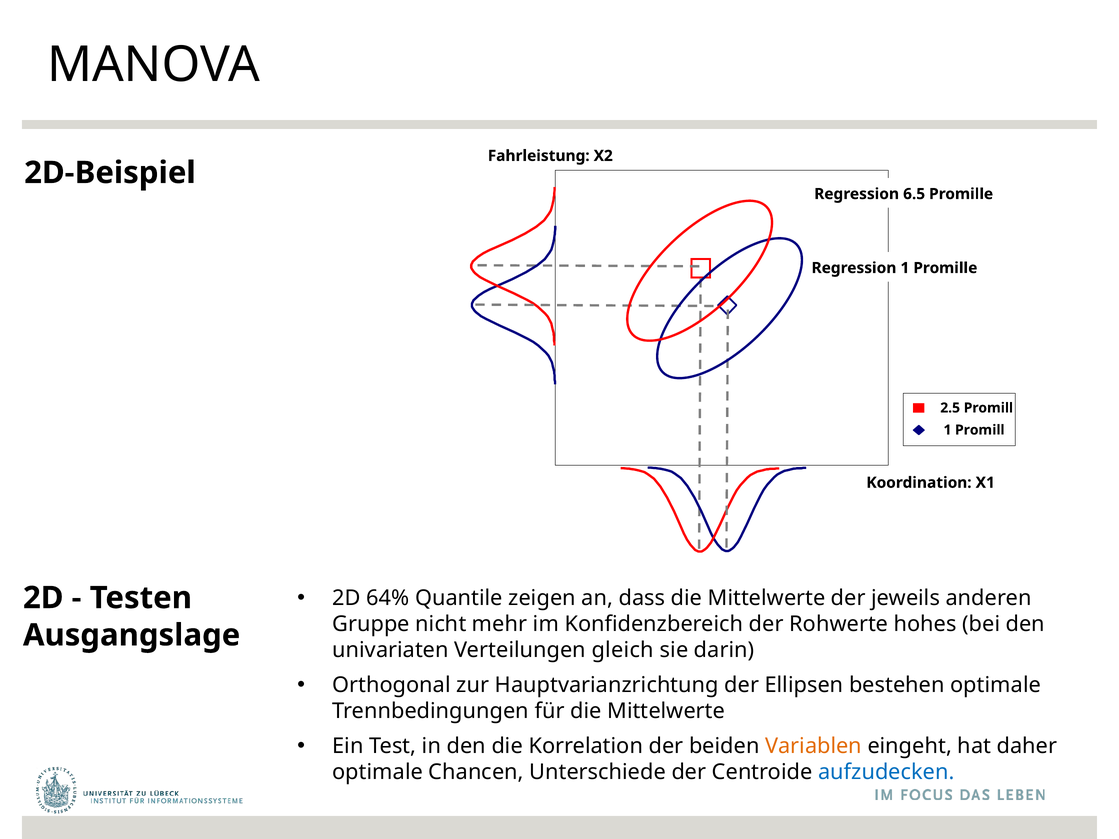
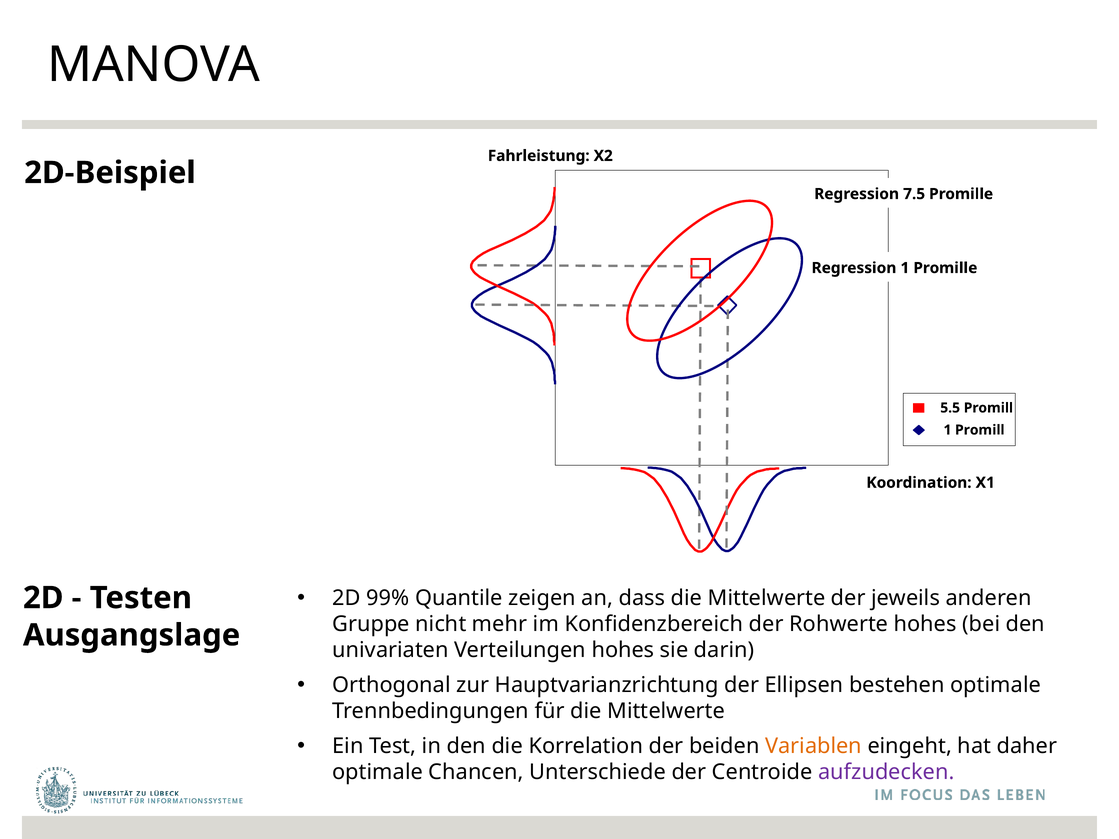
6.5: 6.5 -> 7.5 (914, 194)
2.5: 2.5 -> 5.5 (950, 408)
64%: 64% -> 99% (388, 598)
Verteilungen gleich: gleich -> hohes (623, 650)
aufzudecken colour: blue -> purple (886, 772)
